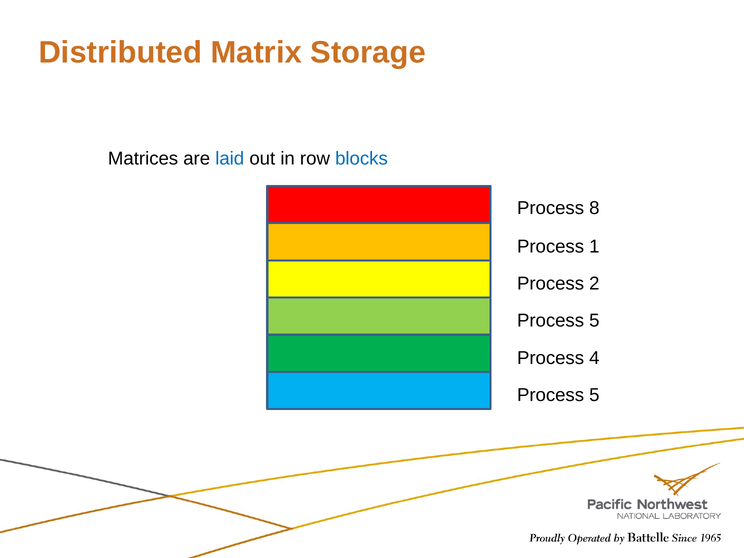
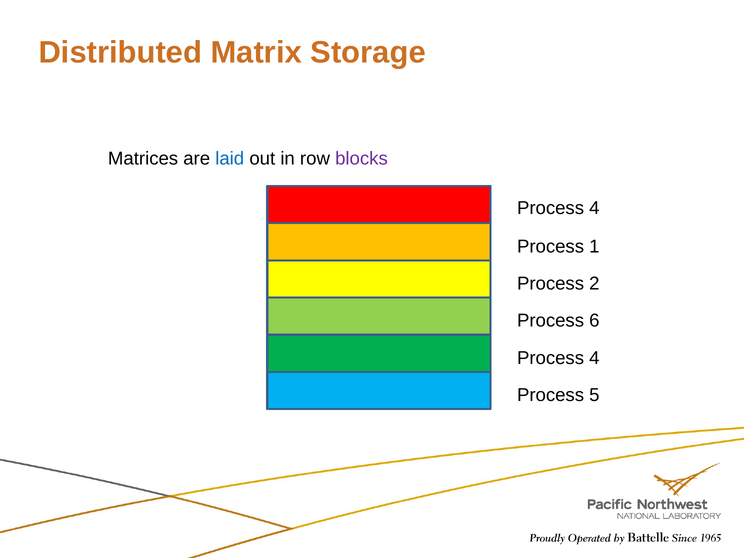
blocks colour: blue -> purple (361, 159)
8: 8 -> 4 (594, 208)
5: 5 -> 6 (594, 321)
